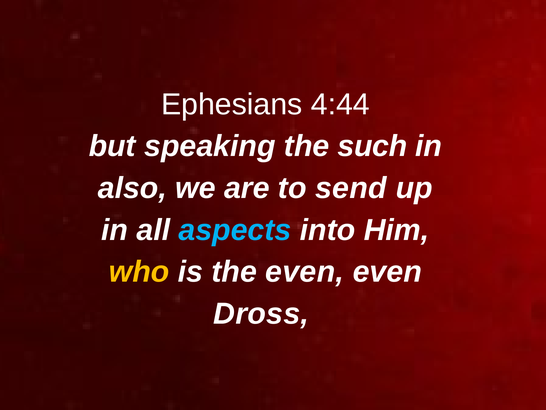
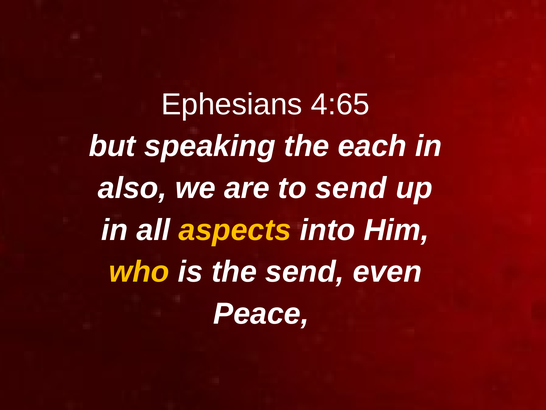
4:44: 4:44 -> 4:65 (340, 104)
such: such -> each (372, 146)
aspects colour: light blue -> yellow (235, 230)
the even: even -> send (305, 272)
Dross: Dross -> Peace (261, 313)
